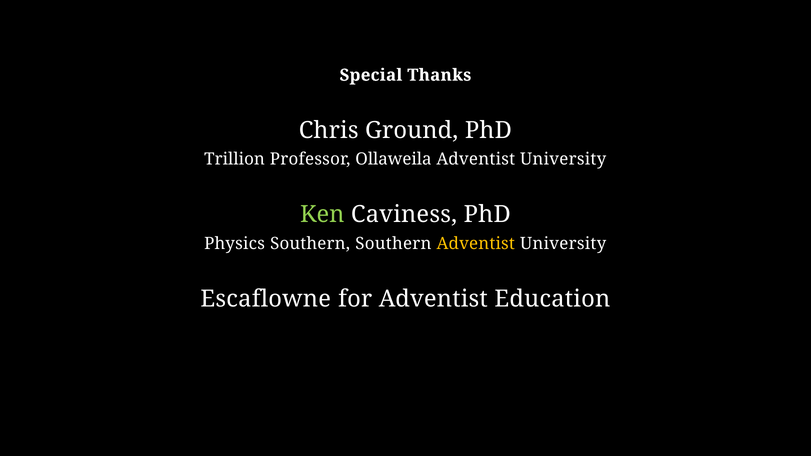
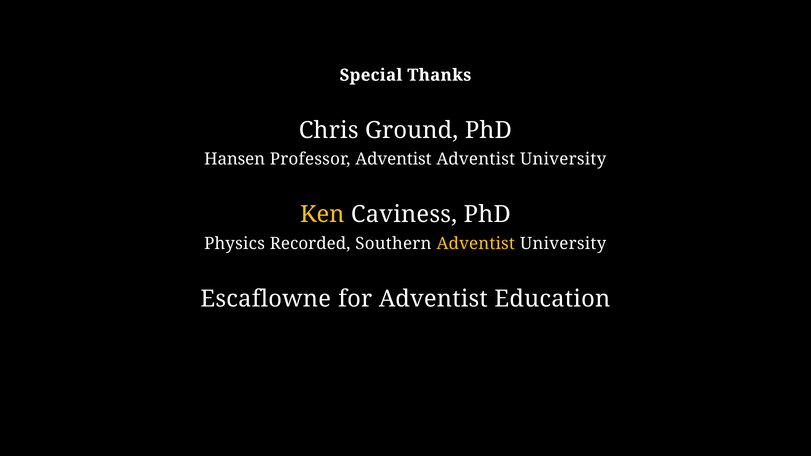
Trillion: Trillion -> Hansen (235, 159)
Professor Ollaweila: Ollaweila -> Adventist (393, 159)
Ken colour: light green -> yellow (322, 215)
Physics Southern: Southern -> Recorded (310, 244)
